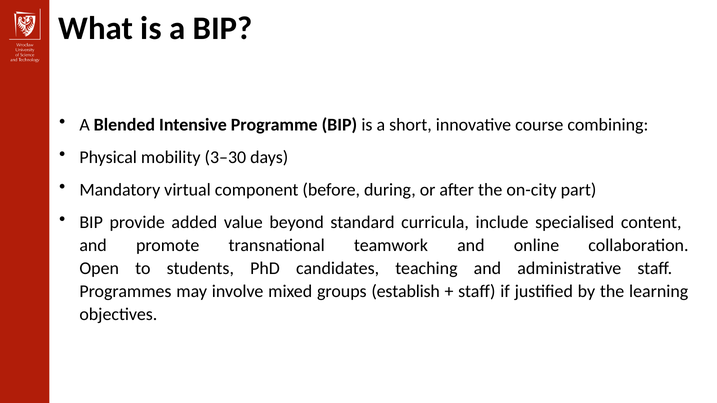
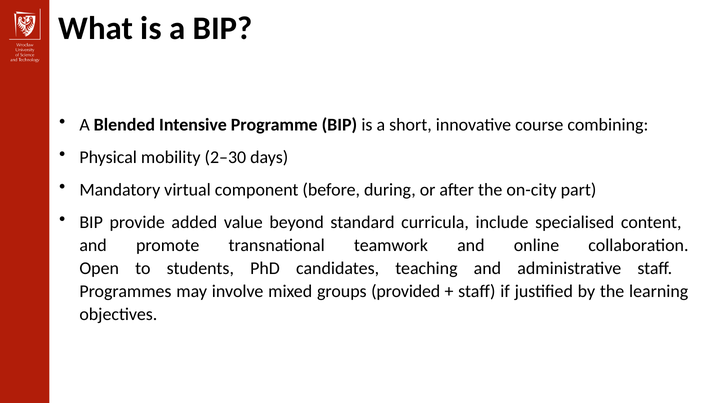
3–30: 3–30 -> 2–30 (225, 157)
establish: establish -> provided (406, 291)
